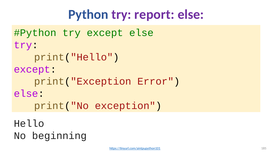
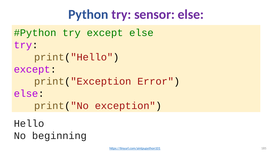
report: report -> sensor (154, 14)
